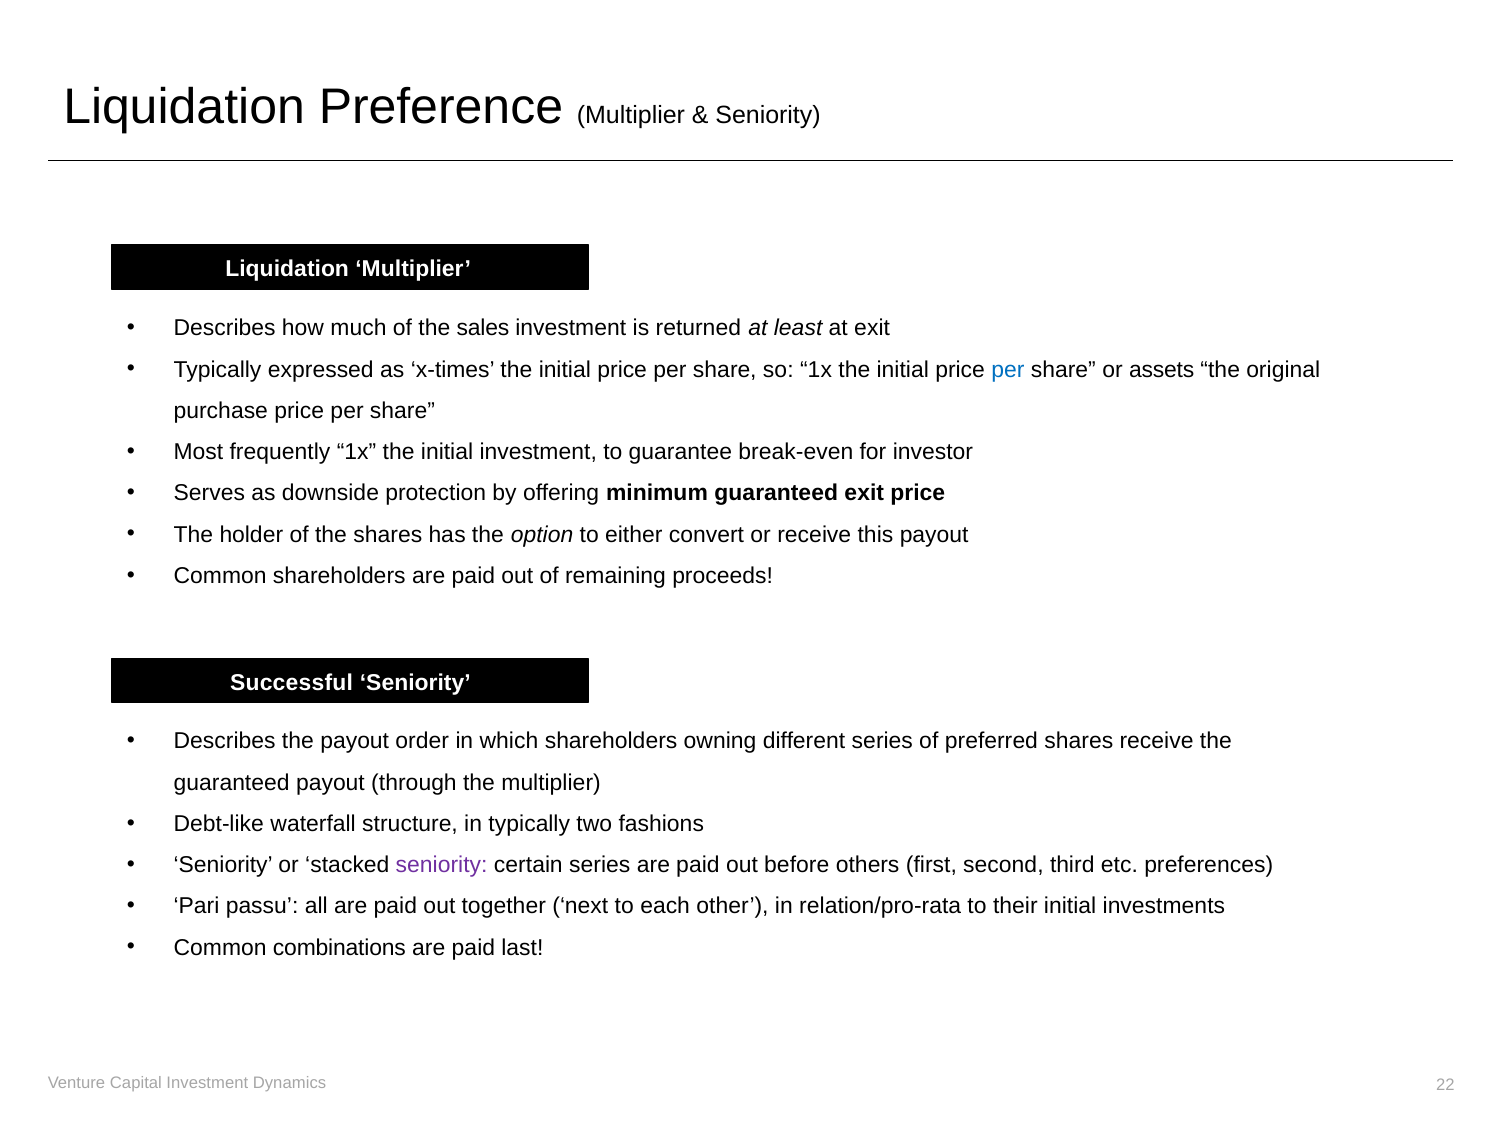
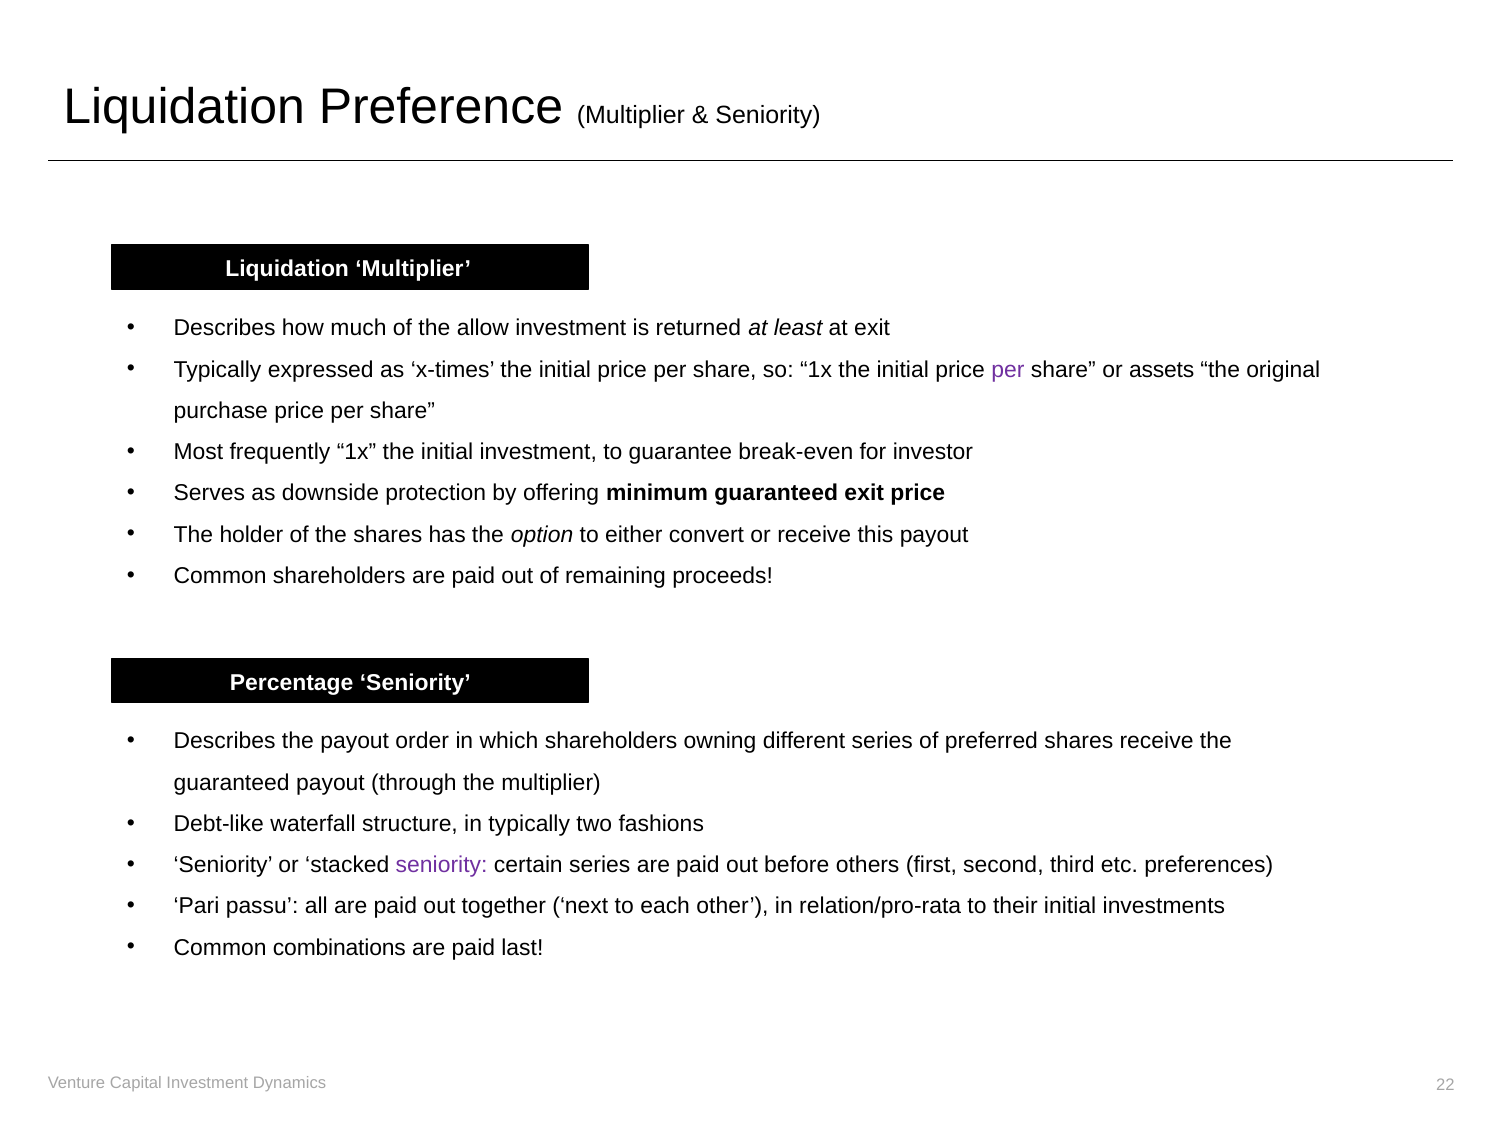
sales: sales -> allow (483, 328)
per colour: blue -> purple (1008, 370)
Successful: Successful -> Percentage (292, 683)
